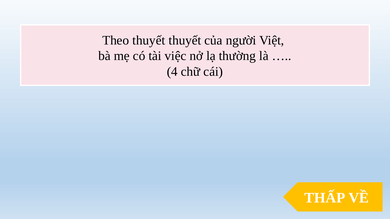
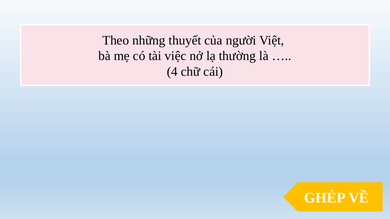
Theo thuyết: thuyết -> những (149, 40)
THẤP: THẤP -> GHÉP (325, 198)
